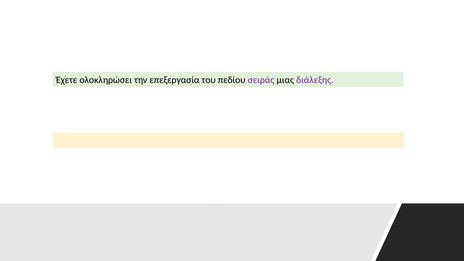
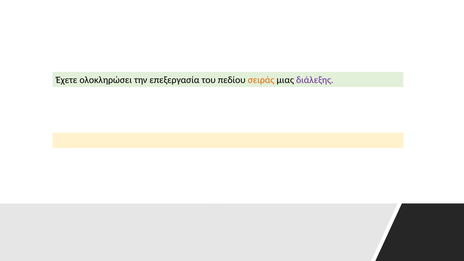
σειράς colour: purple -> orange (261, 80)
